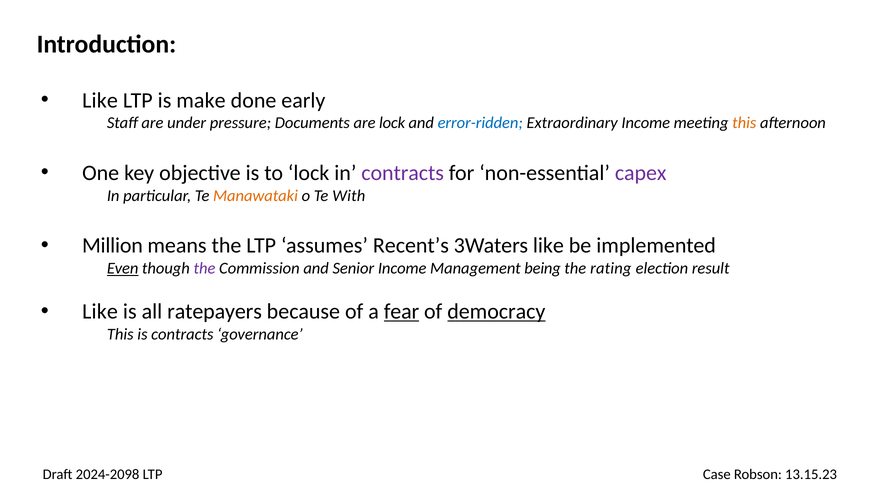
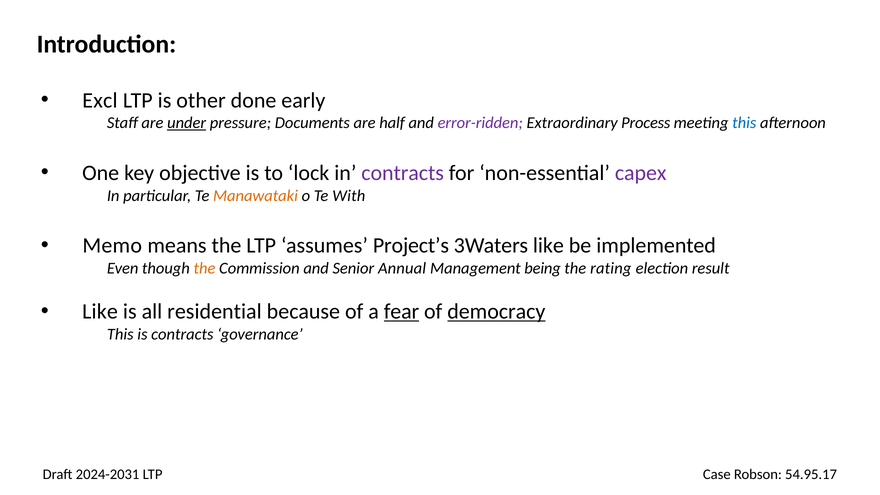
Like: Like -> Excl (100, 100)
make: make -> other (201, 100)
under underline: none -> present (187, 123)
are lock: lock -> half (392, 123)
error-ridden colour: blue -> purple (480, 123)
Extraordinary Income: Income -> Process (646, 123)
this colour: orange -> blue (744, 123)
Million: Million -> Memo (112, 245)
Recent’s: Recent’s -> Project’s (411, 245)
Even underline: present -> none (123, 268)
the colour: purple -> orange (204, 268)
Senior Income: Income -> Annual (402, 268)
ratepayers: ratepayers -> residential (214, 311)
2024-2098: 2024-2098 -> 2024-2031 (108, 475)
13.15.23: 13.15.23 -> 54.95.17 (811, 475)
